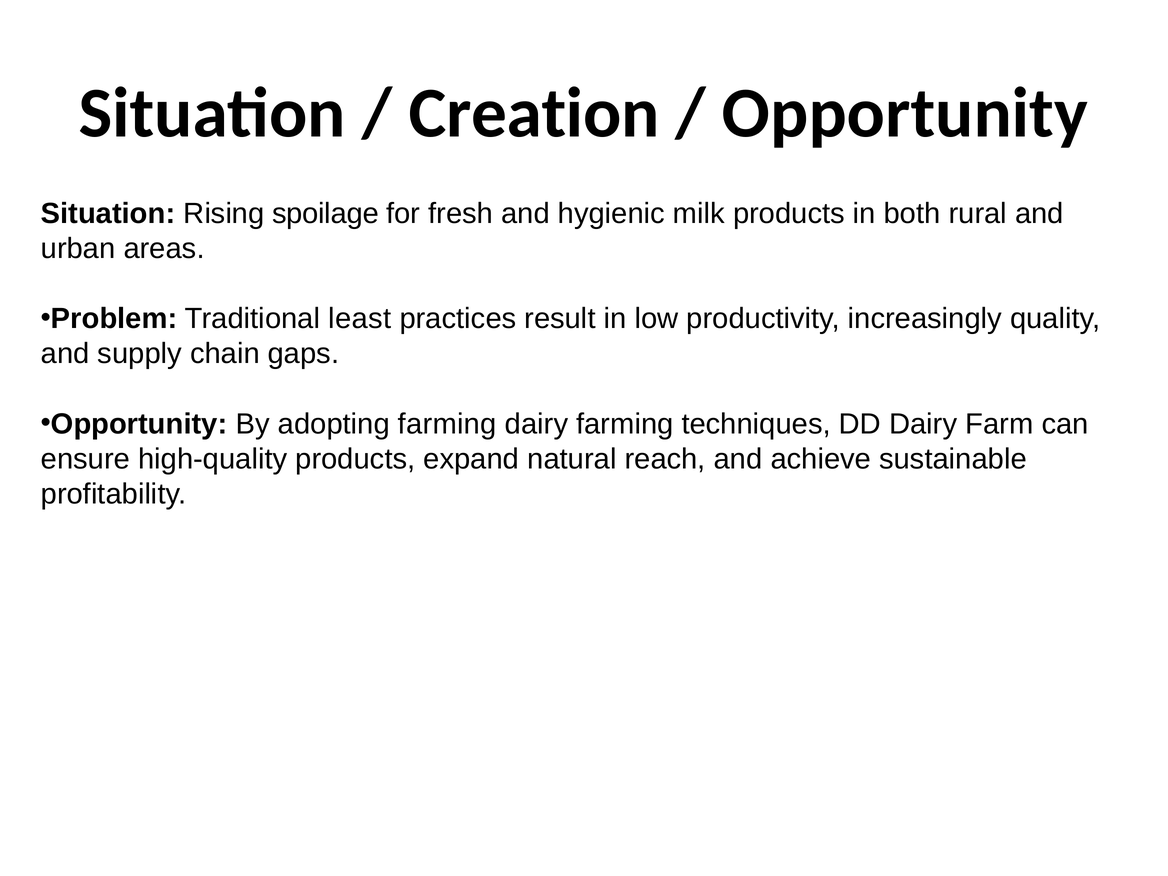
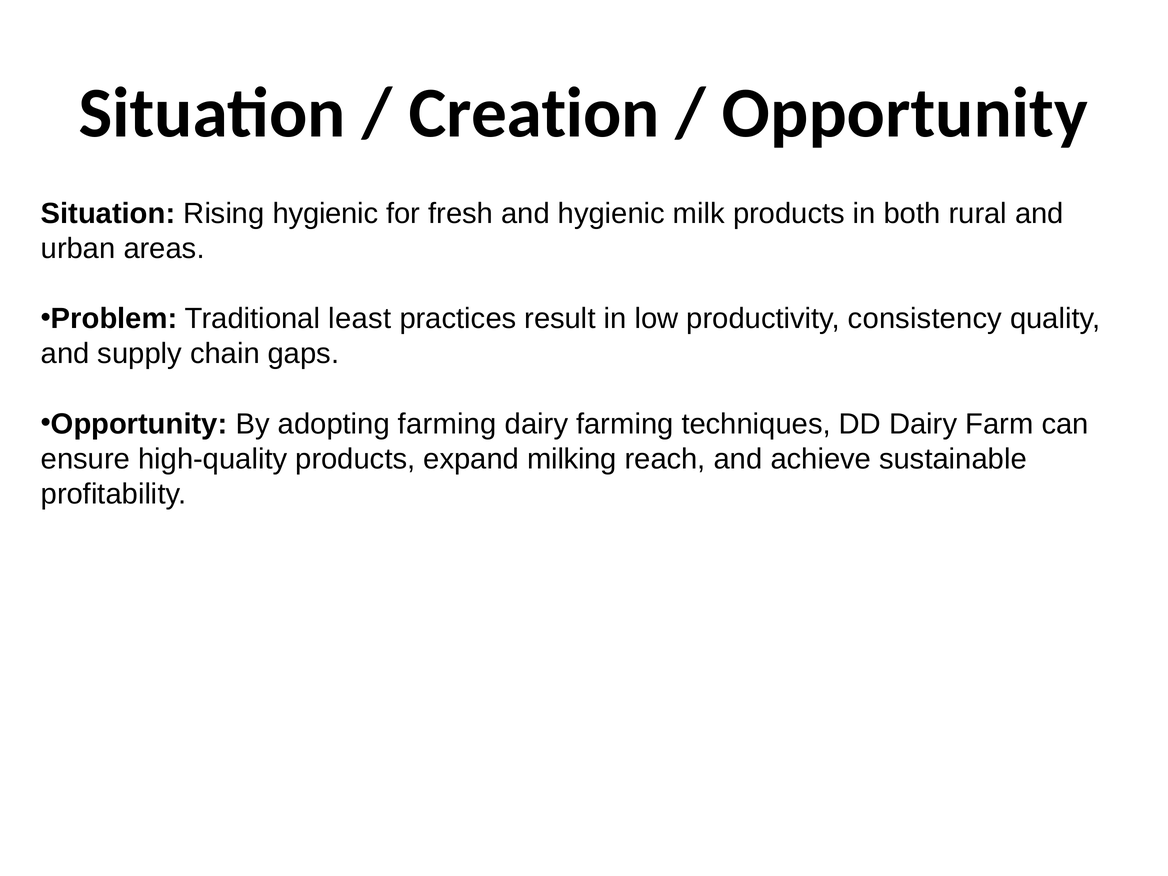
Rising spoilage: spoilage -> hygienic (325, 214)
increasingly: increasingly -> consistency (925, 319)
natural: natural -> milking (572, 459)
